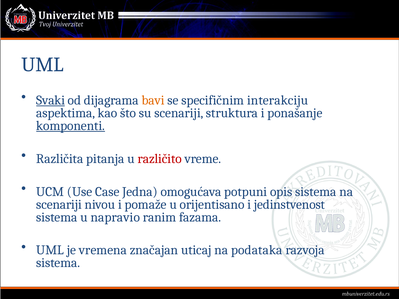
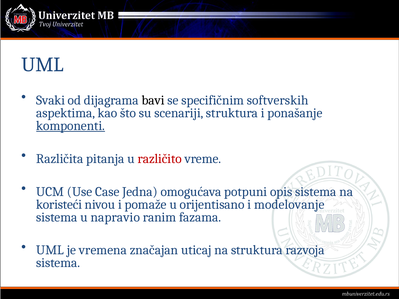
Svaki underline: present -> none (51, 100)
bavi colour: orange -> black (153, 100)
interakciju: interakciju -> softverskih (278, 100)
scenariji: scenariji -> koristeći (59, 205)
jedinstvenost: jedinstvenost -> modelovanje (289, 205)
na podataka: podataka -> struktura (257, 250)
